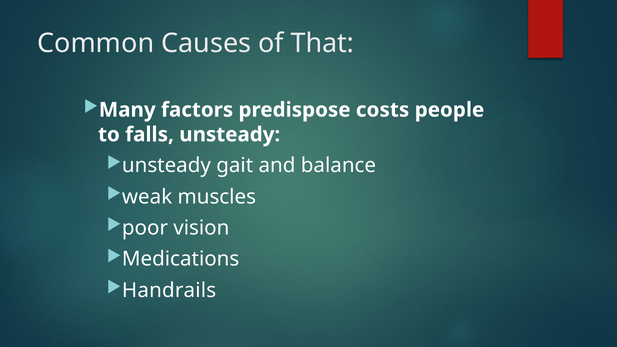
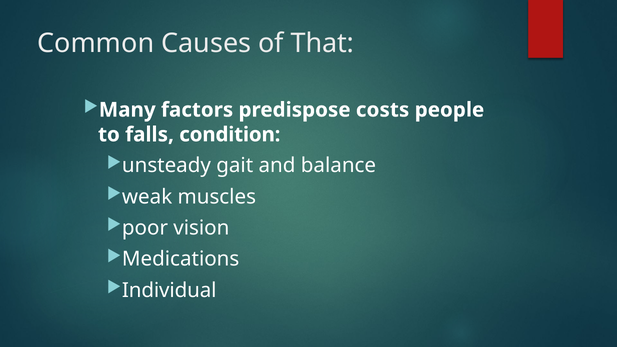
falls unsteady: unsteady -> condition (230, 135)
Handrails: Handrails -> Individual (169, 290)
